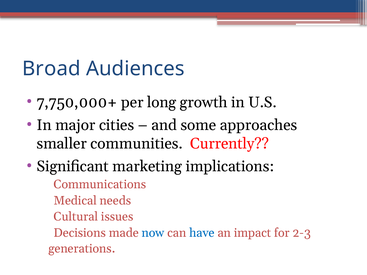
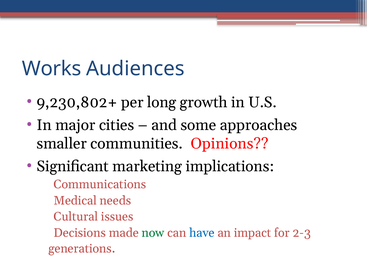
Broad: Broad -> Works (52, 69)
7,750,000+: 7,750,000+ -> 9,230,802+ (77, 102)
Currently: Currently -> Opinions (229, 144)
now colour: blue -> green (153, 233)
